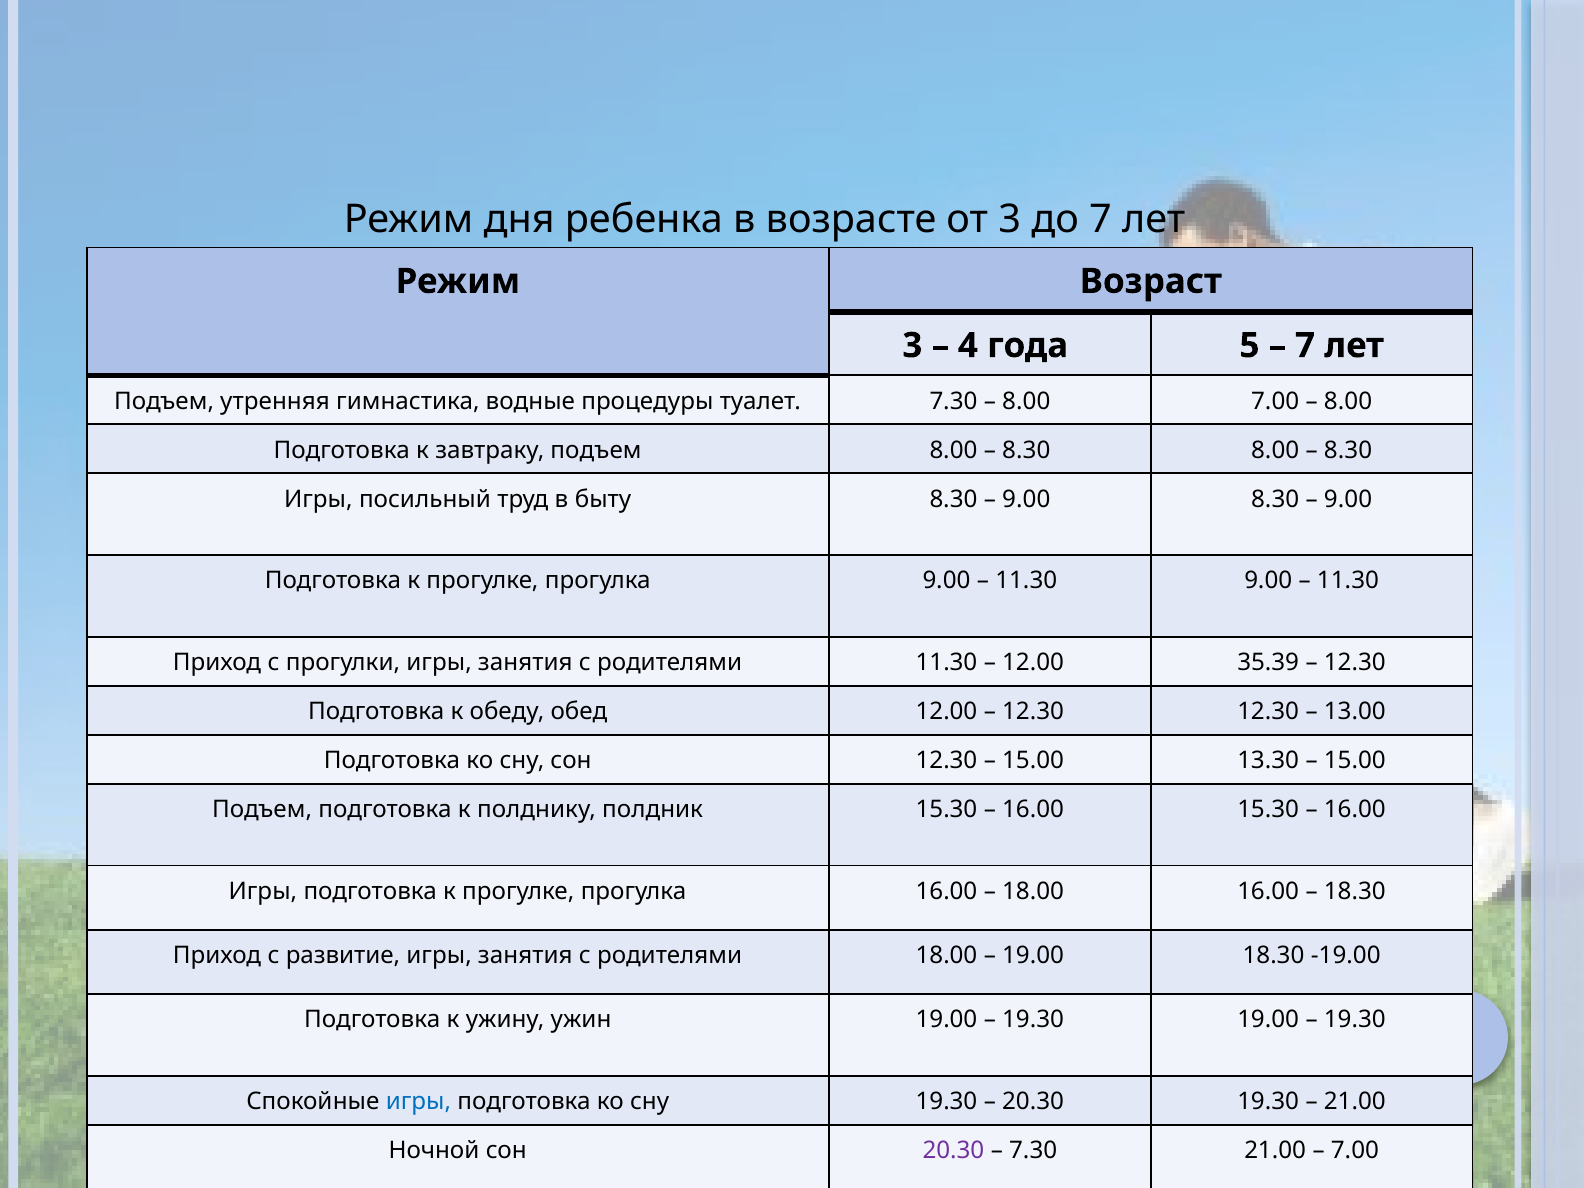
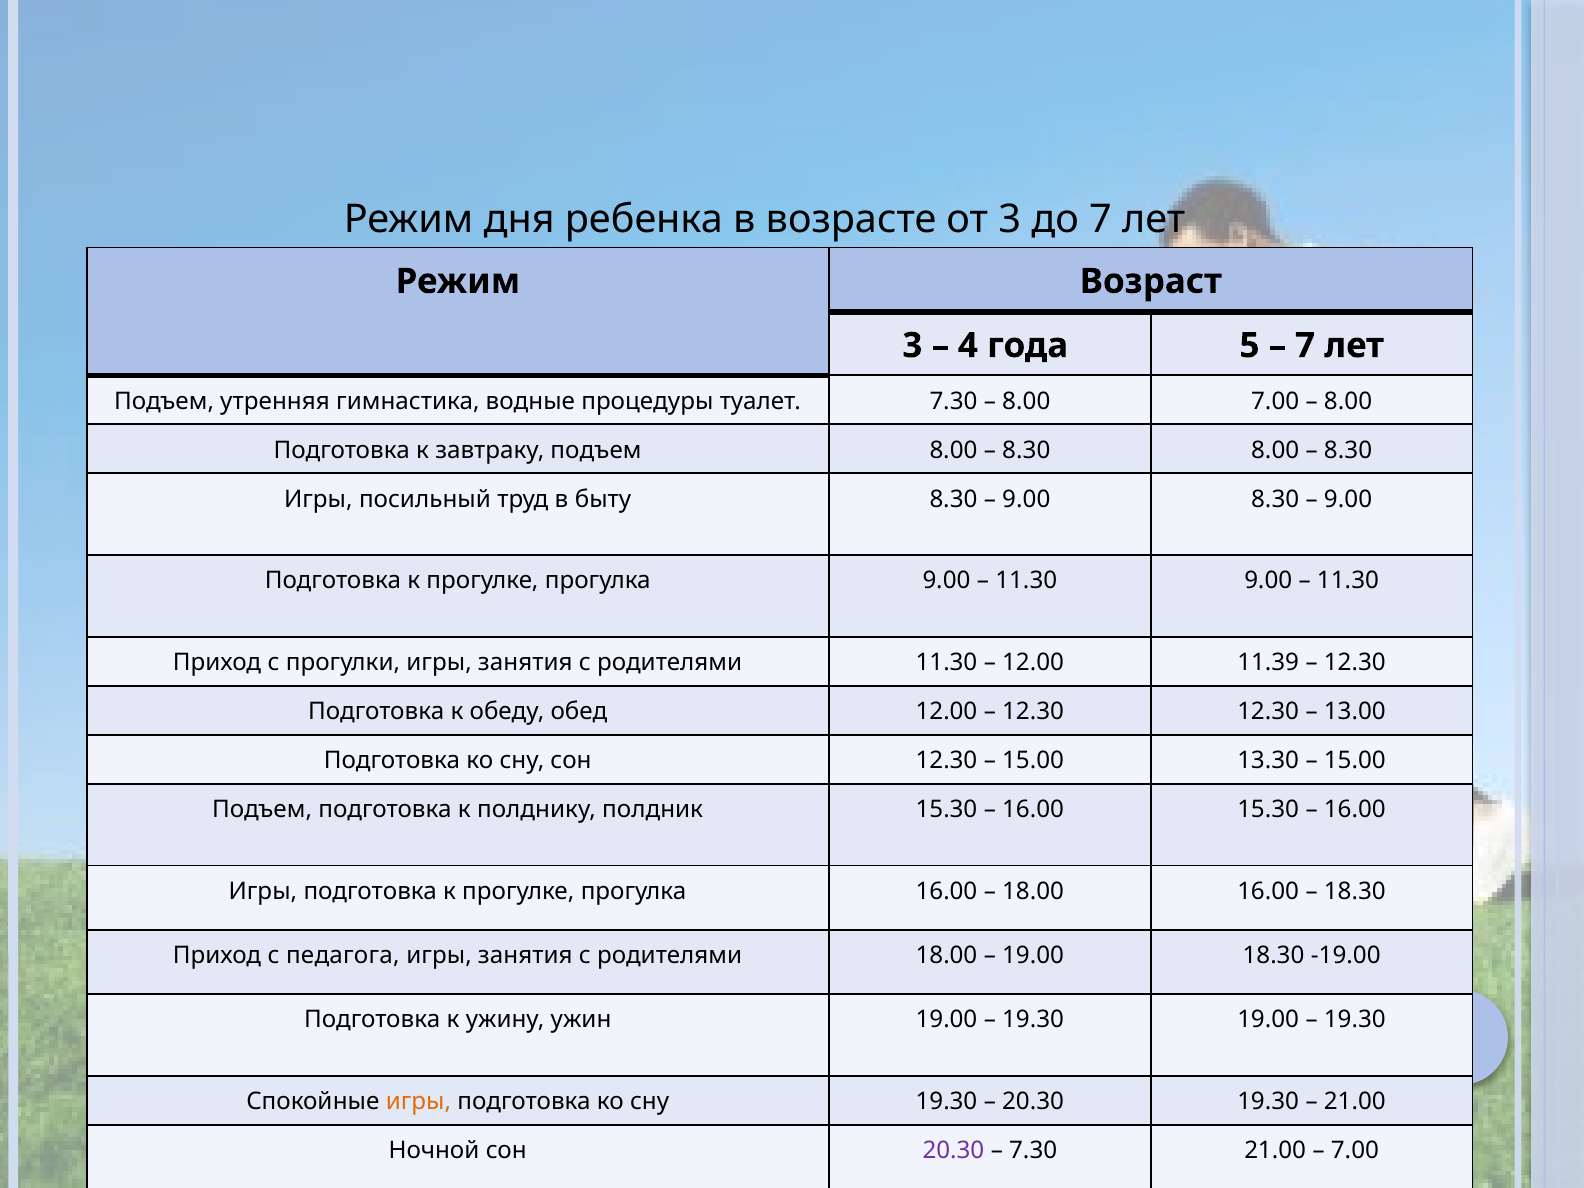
35.39: 35.39 -> 11.39 (1268, 663)
развитие: развитие -> педагога (343, 956)
игры colour: blue -> orange (418, 1102)
